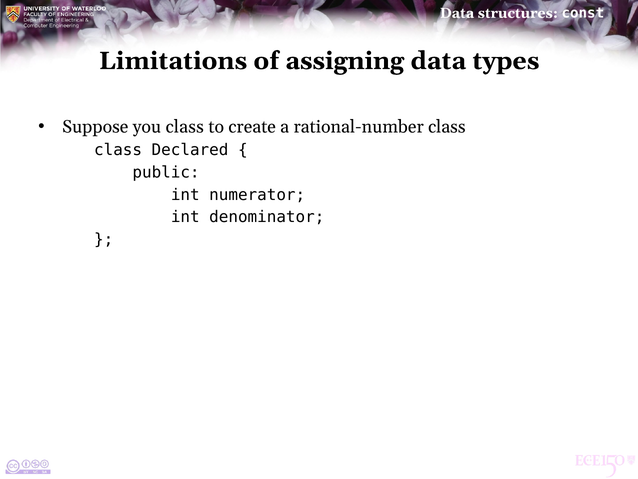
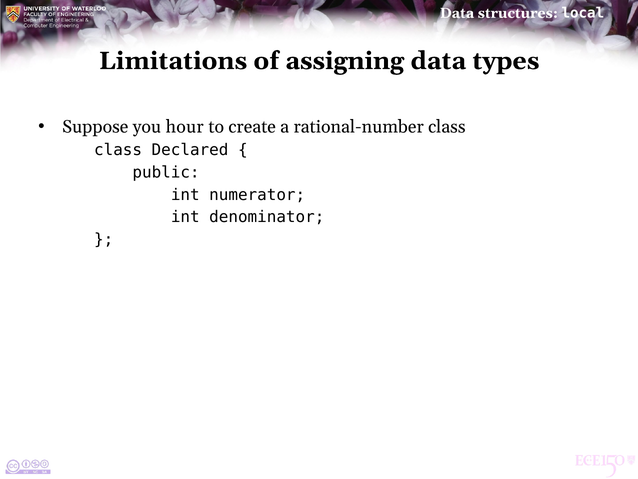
const: const -> local (583, 13)
you class: class -> hour (185, 127)
